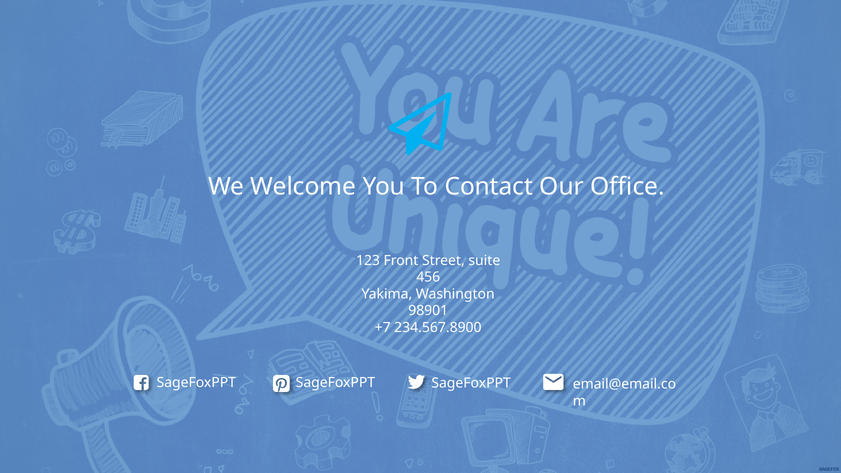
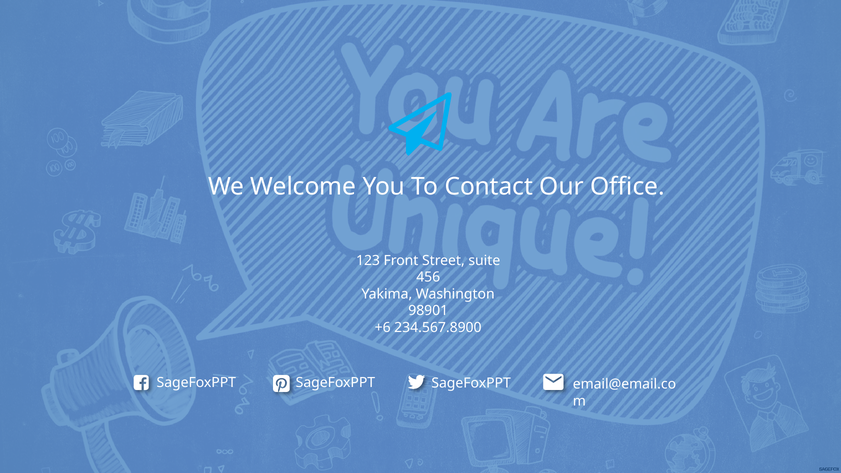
+7: +7 -> +6 (383, 328)
